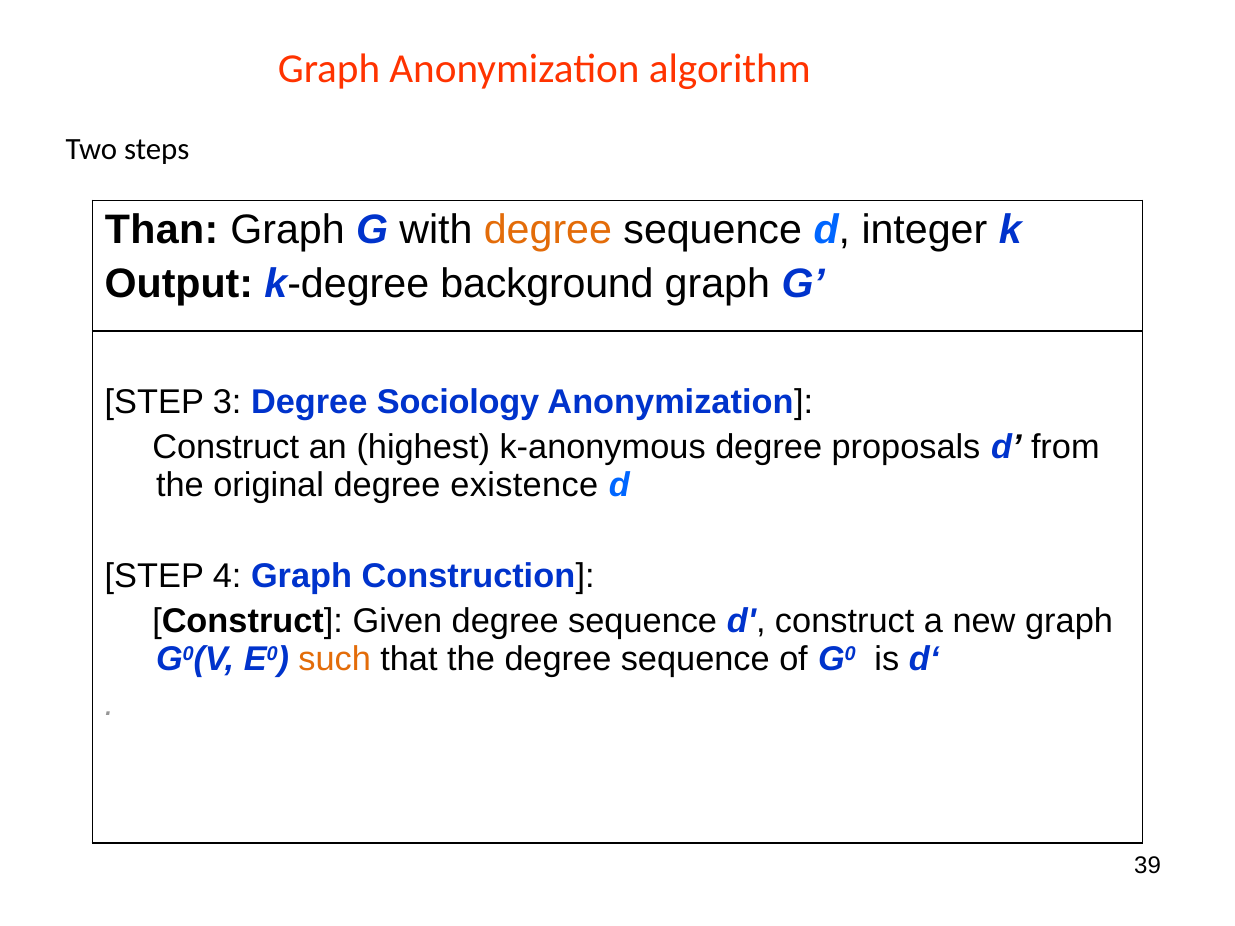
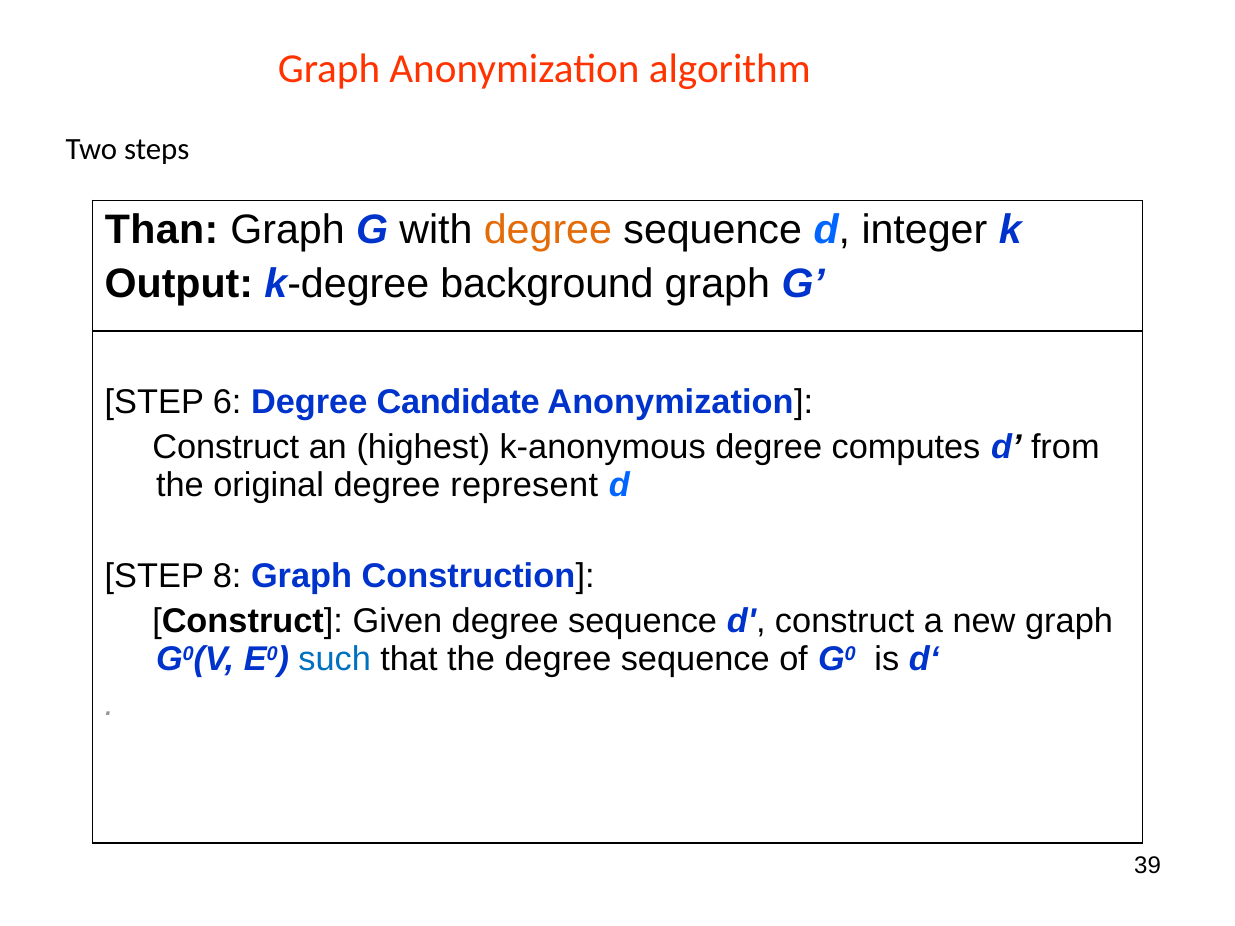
3: 3 -> 6 (227, 402)
Sociology: Sociology -> Candidate (458, 402)
proposals: proposals -> computes (906, 447)
existence: existence -> represent (524, 486)
4: 4 -> 8 (227, 576)
such colour: orange -> blue (335, 659)
